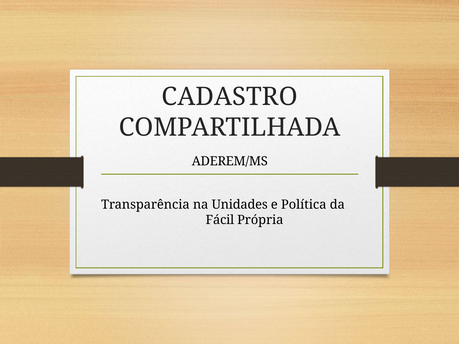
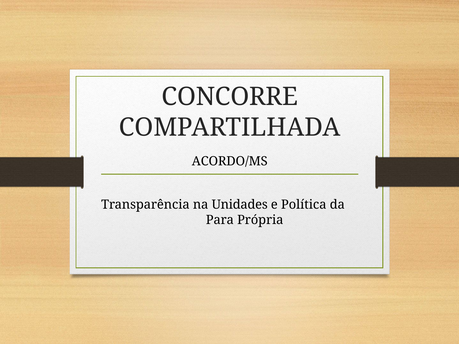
CADASTRO: CADASTRO -> CONCORRE (230, 97)
ADEREM/MS: ADEREM/MS -> ACORDO/MS (230, 161)
Fácil: Fácil -> Para (220, 220)
